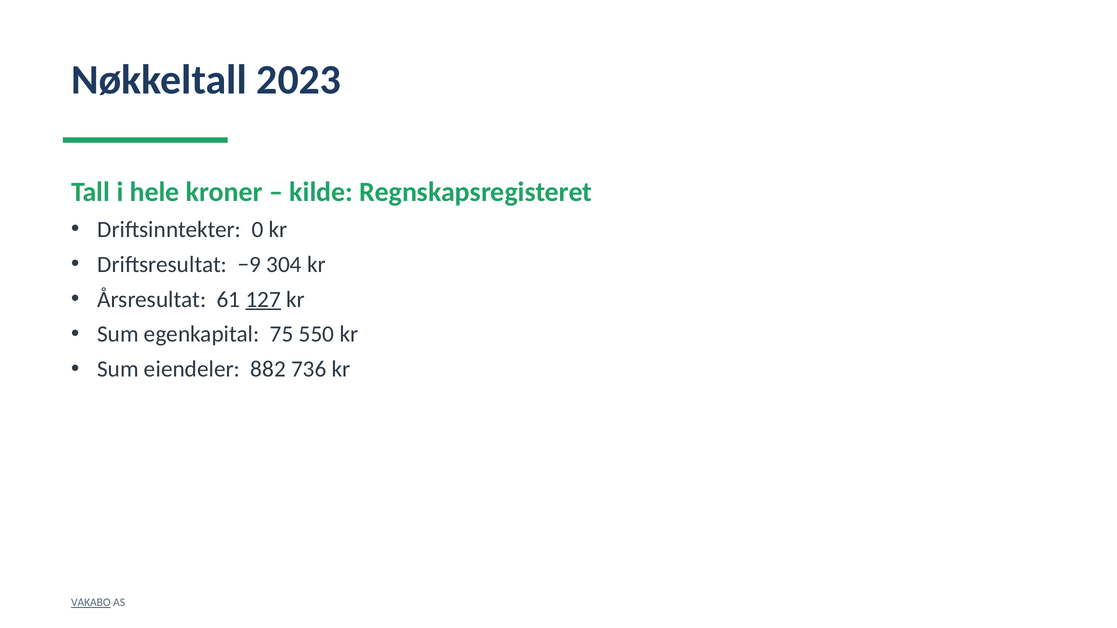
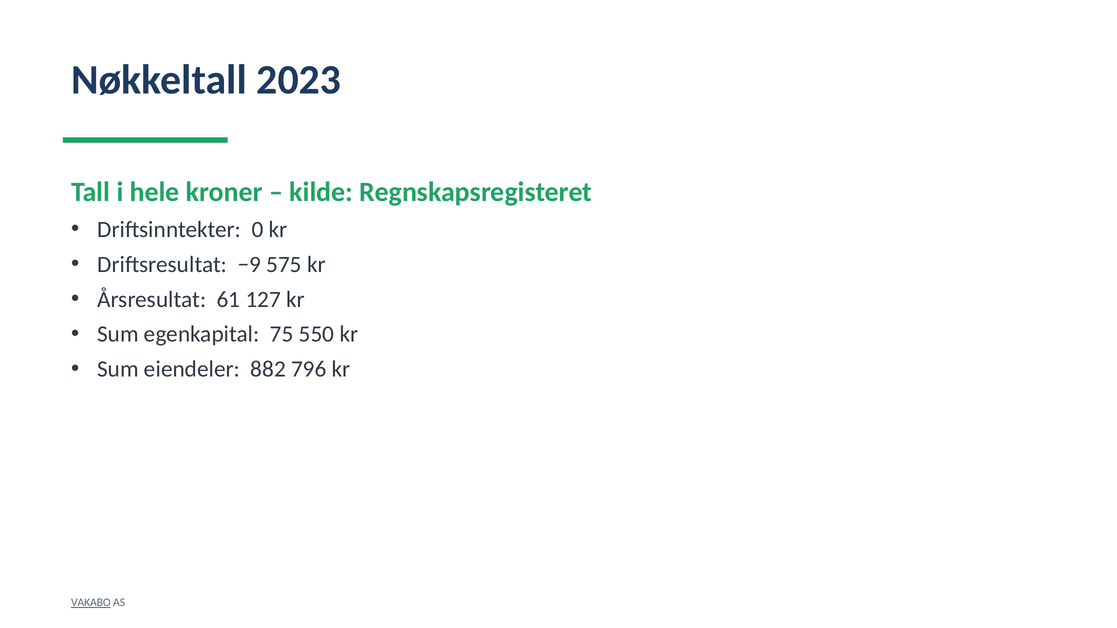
304: 304 -> 575 (284, 265)
127 underline: present -> none (263, 300)
736: 736 -> 796 (309, 369)
